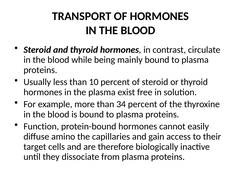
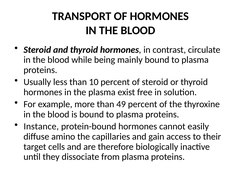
34: 34 -> 49 (121, 104)
Function: Function -> Instance (41, 126)
